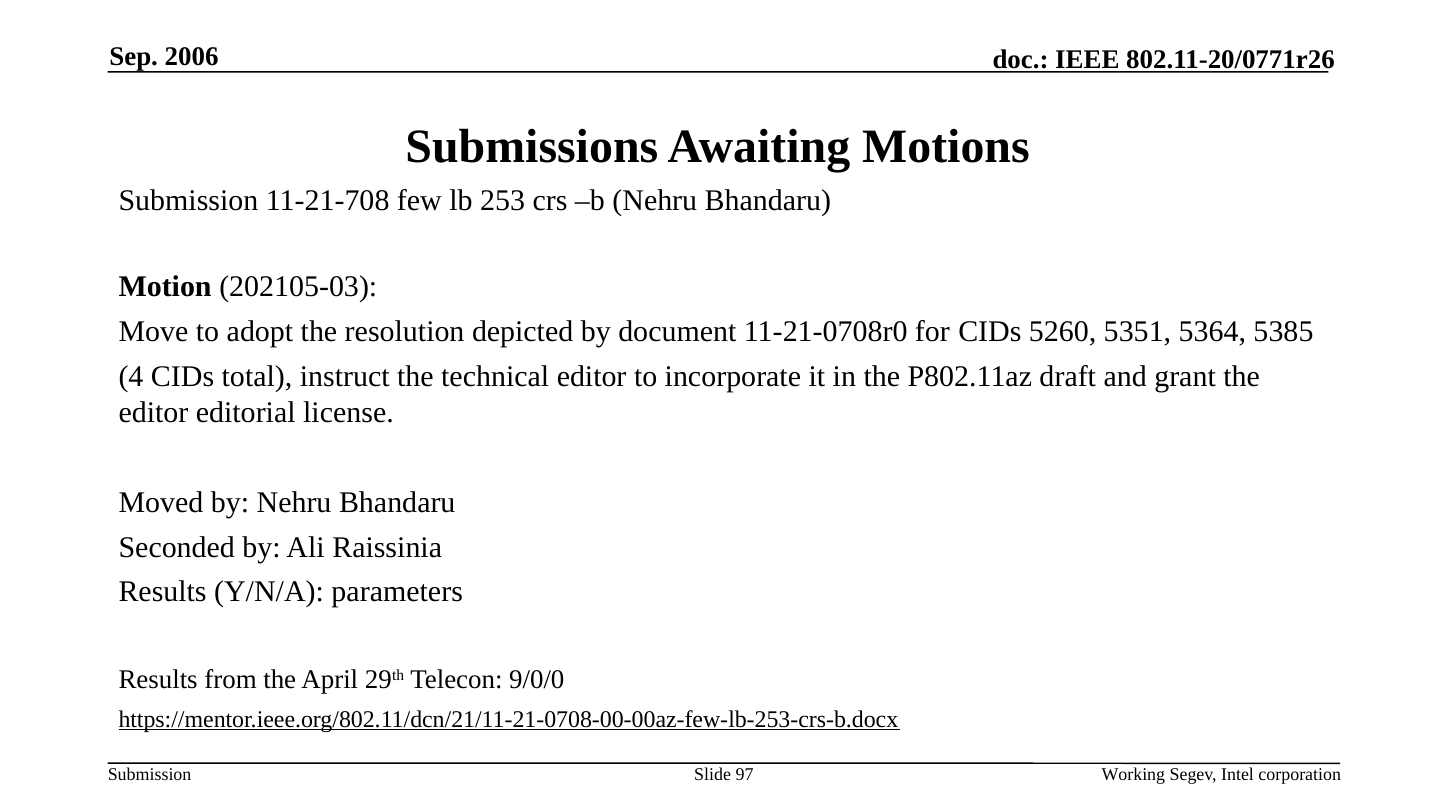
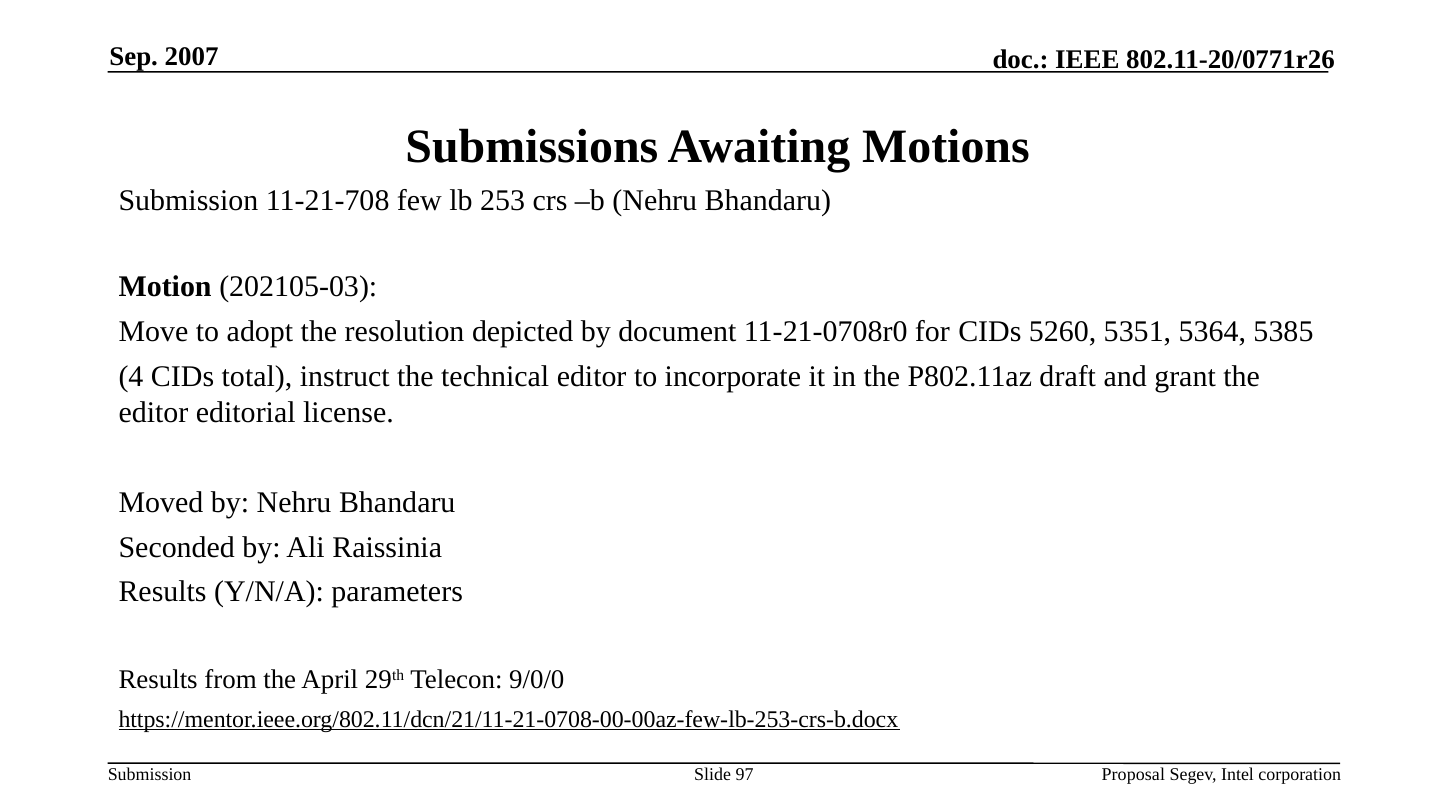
2006: 2006 -> 2007 (192, 57)
Working: Working -> Proposal (1133, 775)
